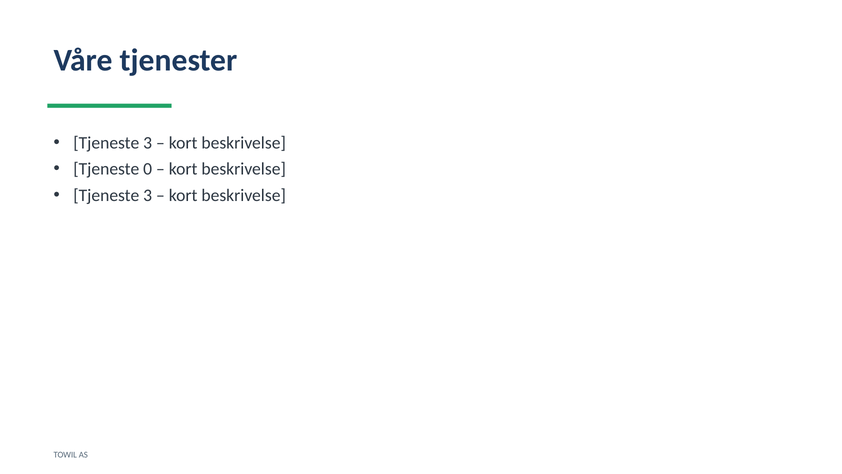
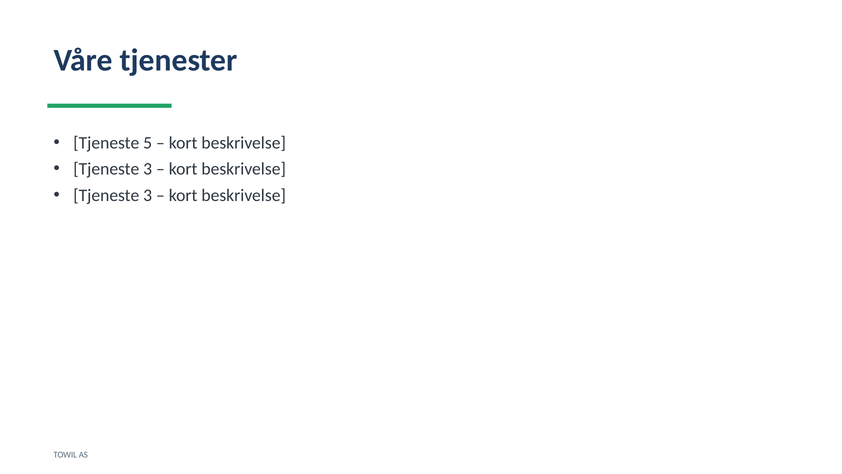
3: 3 -> 5 (148, 143)
0: 0 -> 3 (148, 169)
